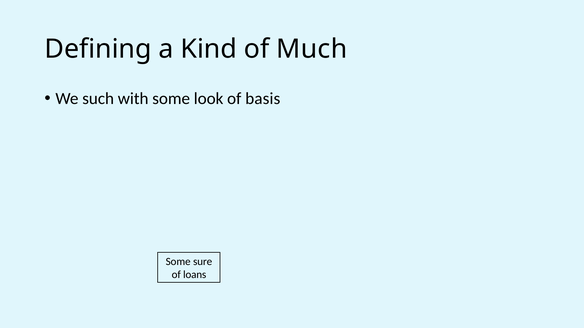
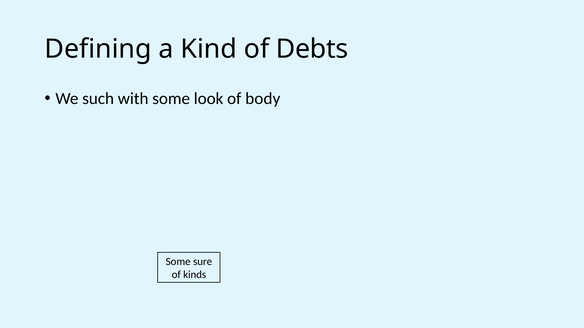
Much: Much -> Debts (312, 49)
basis: basis -> body (263, 99)
loans: loans -> kinds (195, 275)
